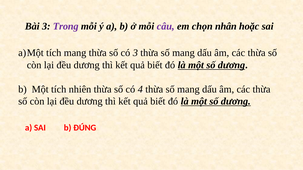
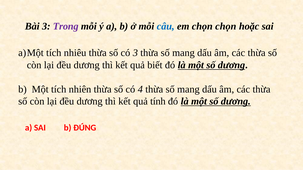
câu colour: purple -> blue (166, 26)
chọn nhân: nhân -> chọn (226, 26)
tích mang: mang -> nhiêu (75, 53)
biết: biết -> tính (158, 102)
